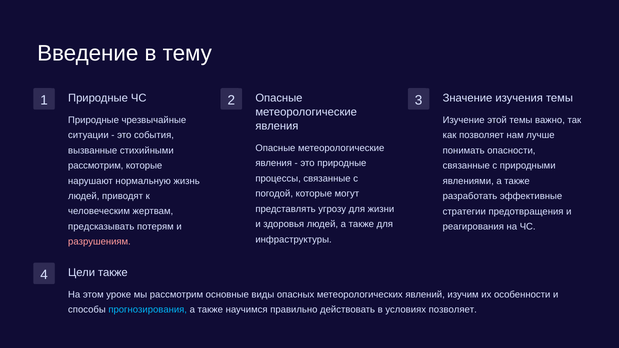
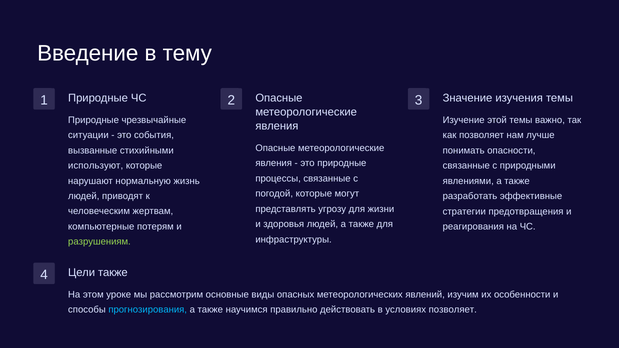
рассмотрим: рассмотрим -> используют (96, 166)
предсказывать: предсказывать -> компьютерные (101, 227)
разрушениям colour: pink -> light green (99, 242)
